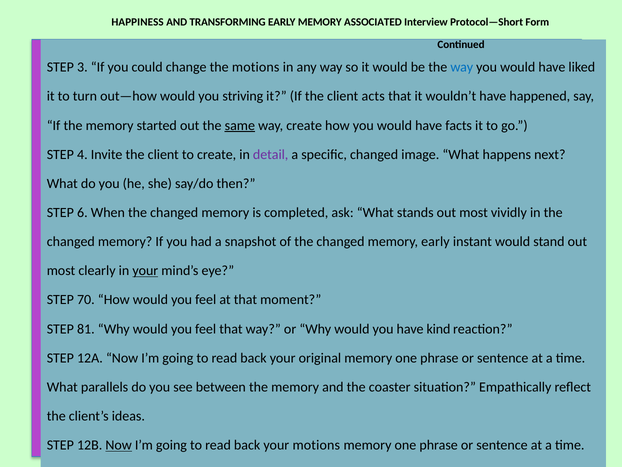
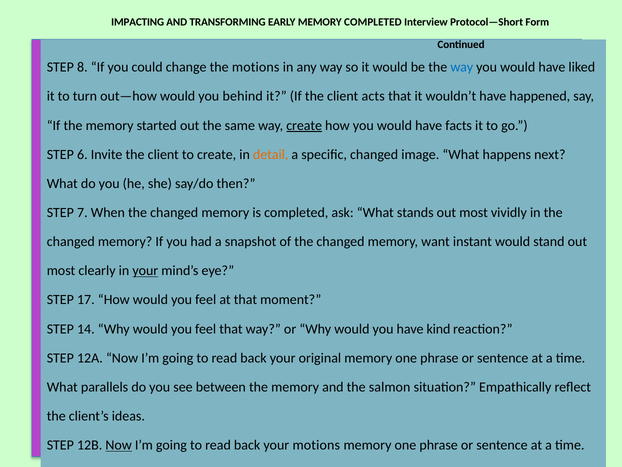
HAPPINESS: HAPPINESS -> IMPACTING (138, 22)
MEMORY ASSOCIATED: ASSOCIATED -> COMPLETED (373, 22)
3: 3 -> 8 (82, 67)
striving: striving -> behind (243, 96)
same underline: present -> none (240, 125)
create underline: none -> present (304, 125)
4: 4 -> 6 (82, 154)
detail colour: purple -> orange (271, 154)
6: 6 -> 7 (82, 212)
memory early: early -> want (435, 241)
70: 70 -> 17 (86, 300)
81: 81 -> 14 (86, 329)
coaster: coaster -> salmon (390, 387)
